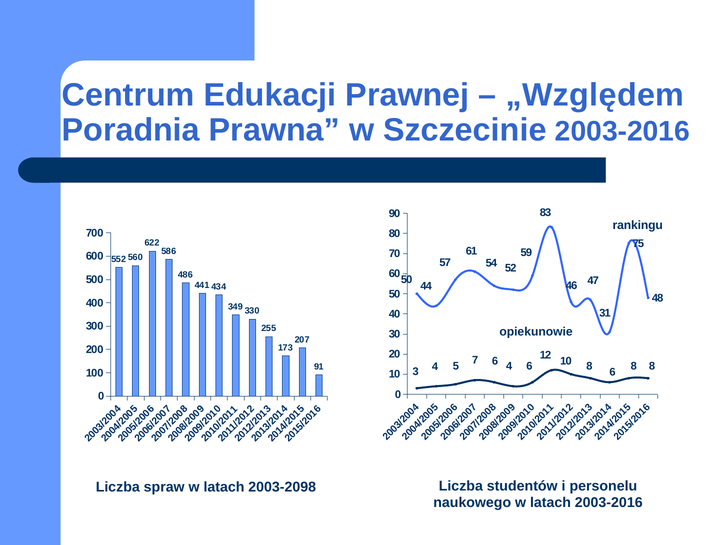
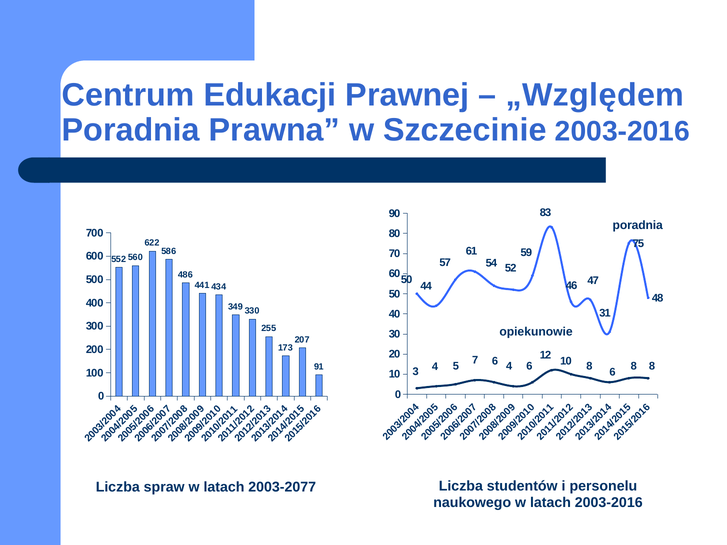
rankingu: rankingu -> poradnia (638, 225)
2003-2098: 2003-2098 -> 2003-2077 (282, 488)
